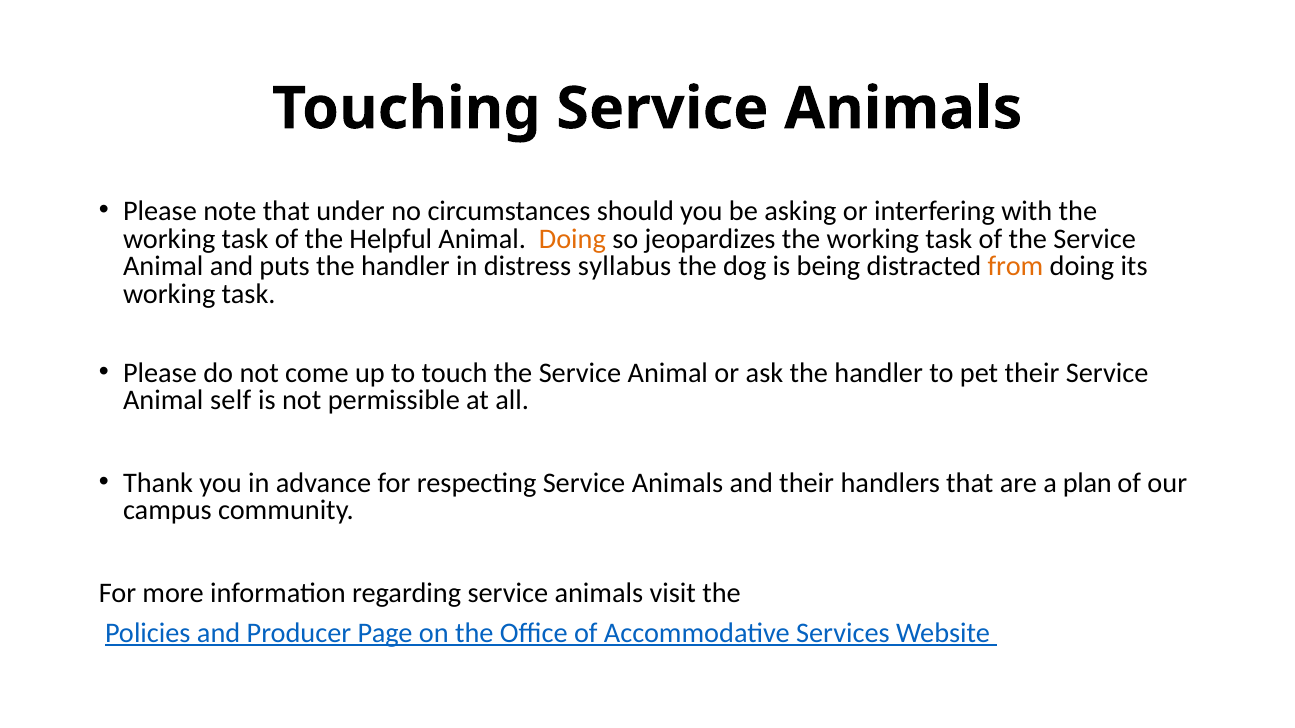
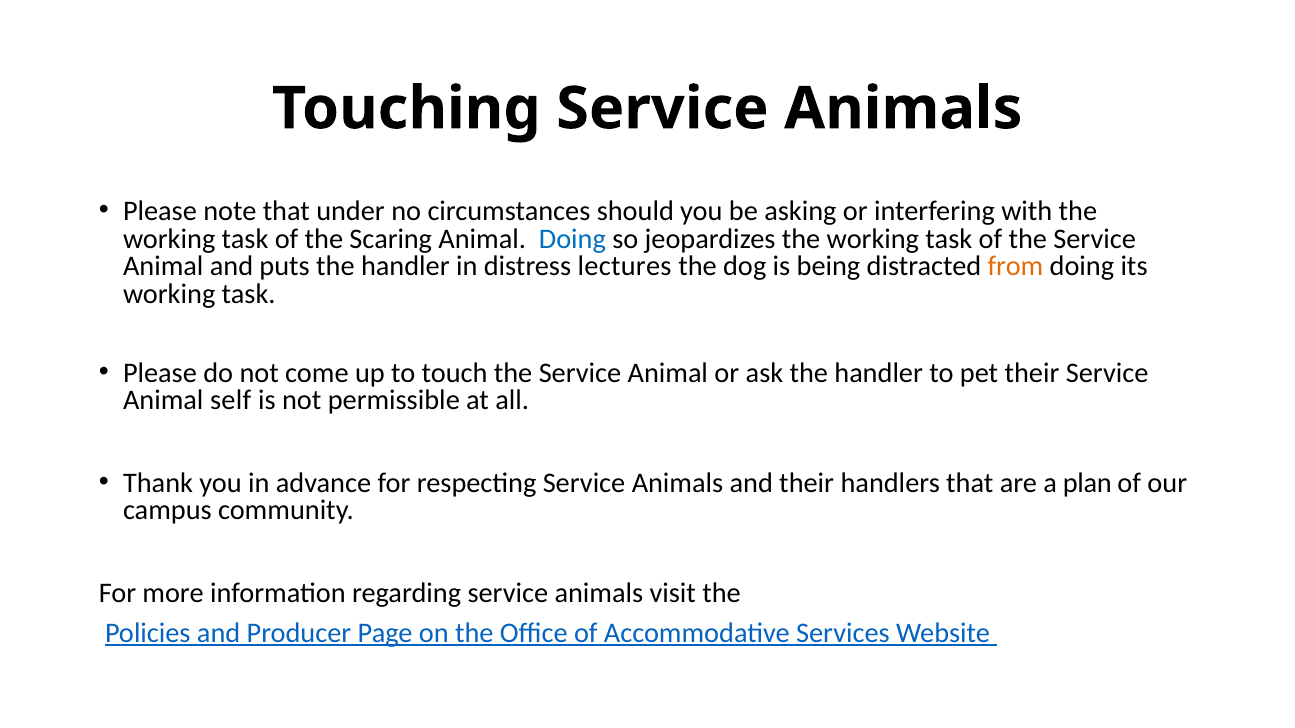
Helpful: Helpful -> Scaring (391, 239)
Doing colour: orange -> blue (572, 239)
syllabus: syllabus -> lectures (625, 267)
